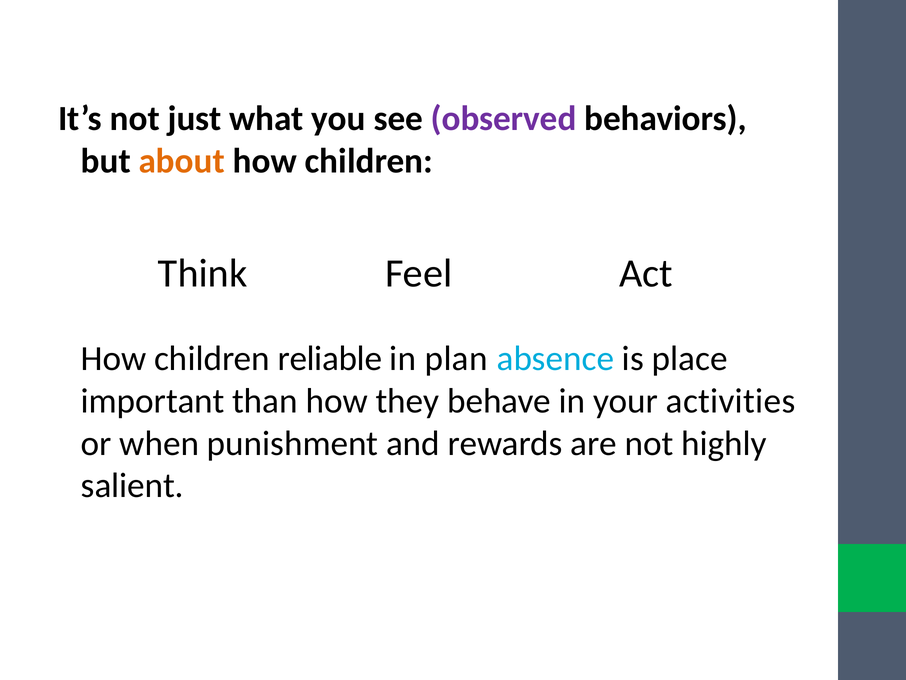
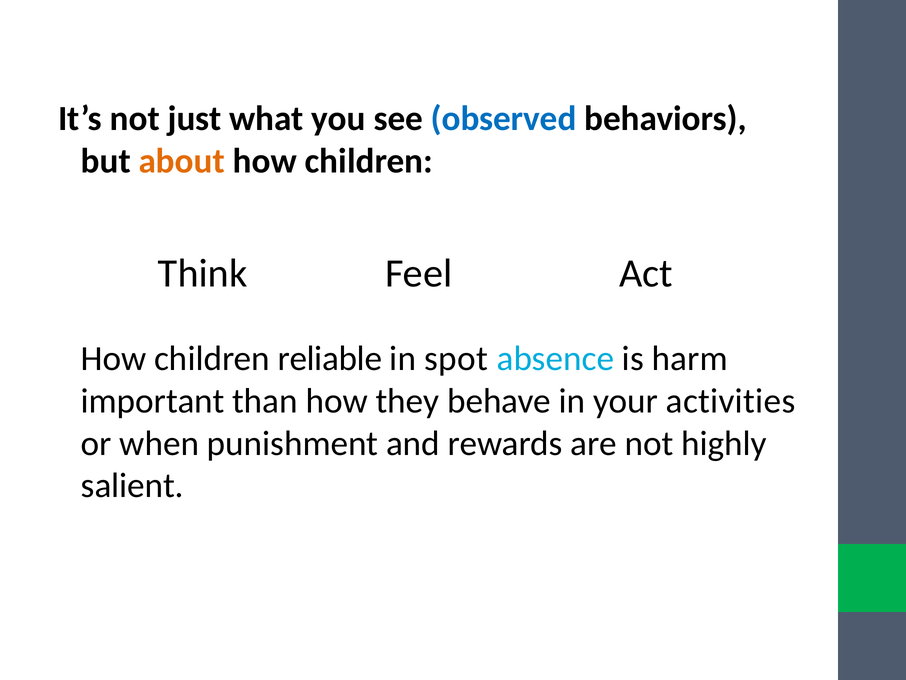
observed colour: purple -> blue (504, 119)
plan: plan -> spot (456, 359)
place: place -> harm (690, 359)
